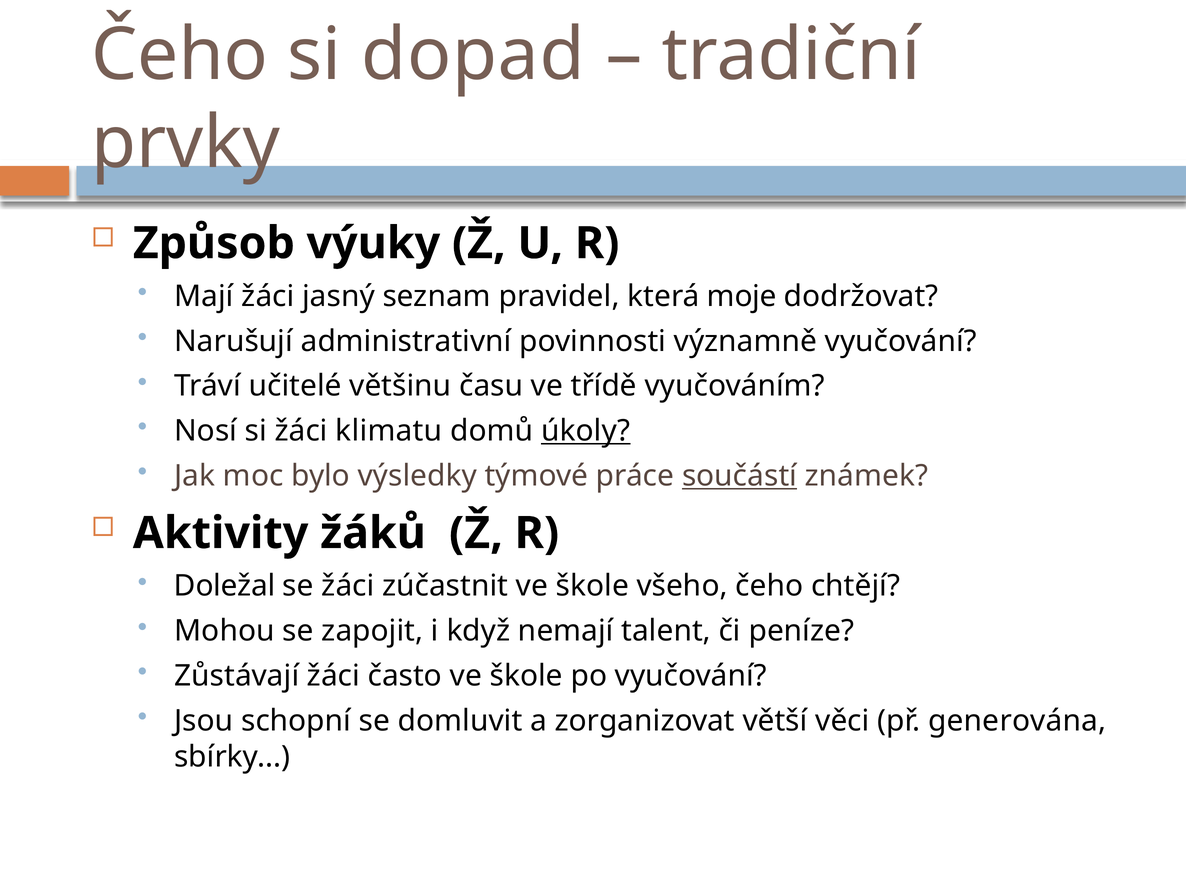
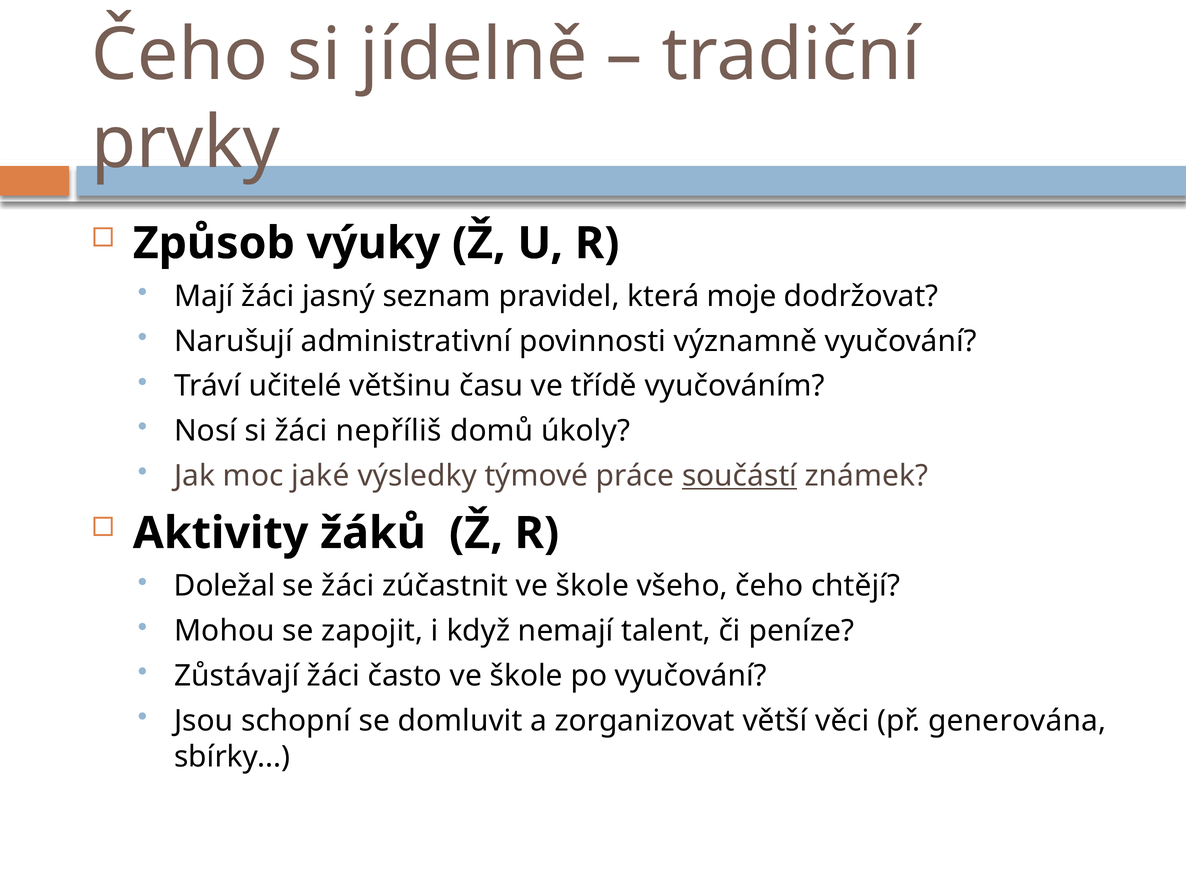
dopad: dopad -> jídelně (474, 55)
klimatu: klimatu -> nepříliš (389, 431)
úkoly underline: present -> none (586, 431)
bylo: bylo -> jaké (320, 476)
